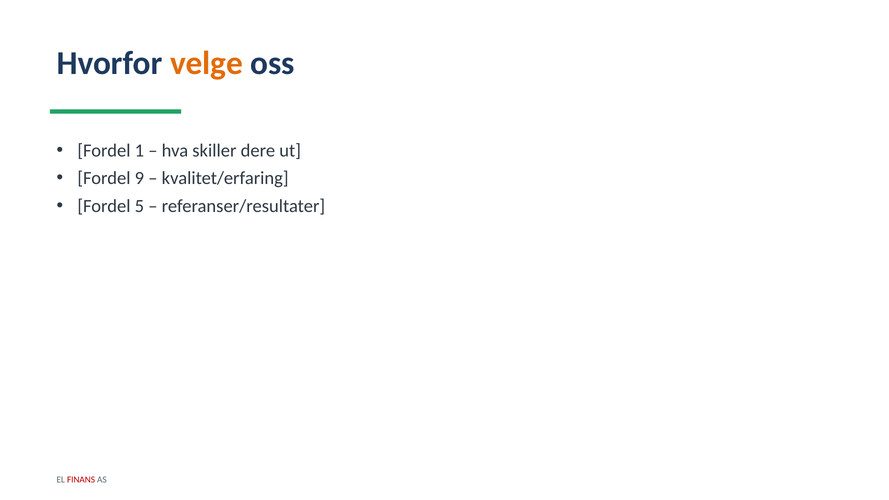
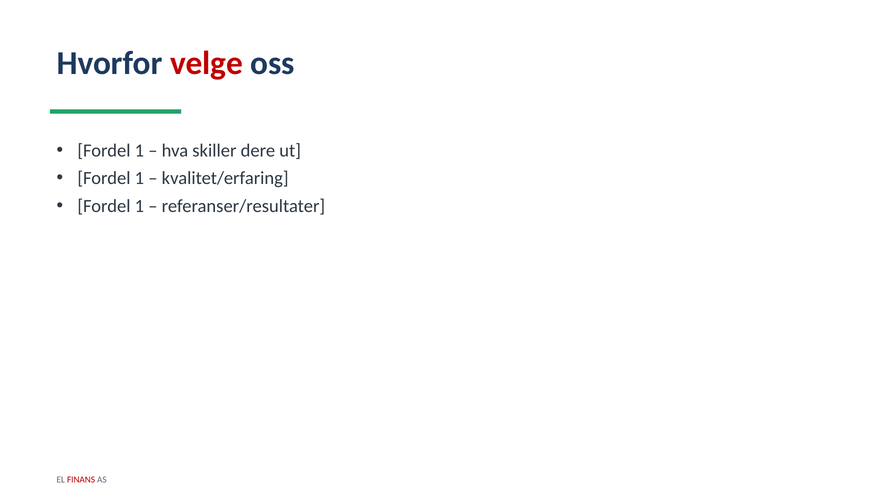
velge colour: orange -> red (206, 63)
9: 9 -> 1 (139, 178)
5: 5 -> 1 (139, 206)
